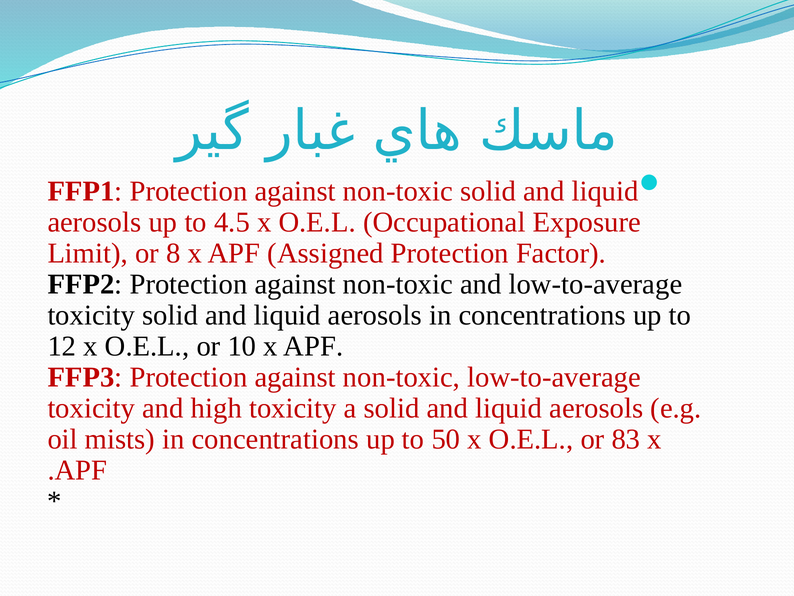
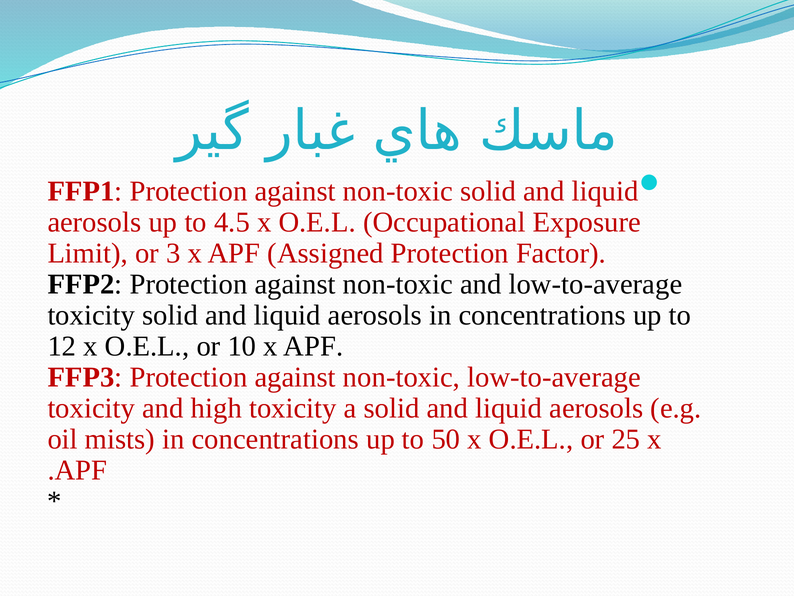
8: 8 -> 3 (173, 253)
83: 83 -> 25 (626, 439)
